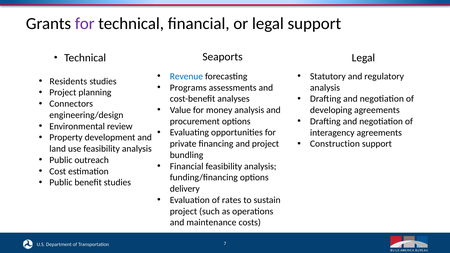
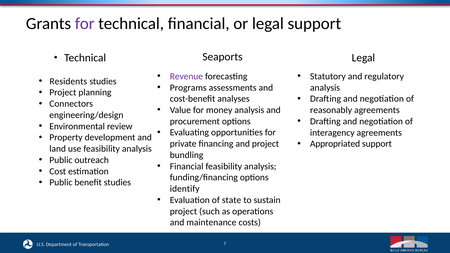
Revenue colour: blue -> purple (186, 76)
developing: developing -> reasonably (331, 110)
Construction: Construction -> Appropriated (335, 144)
delivery: delivery -> identify (185, 189)
rates: rates -> state (232, 200)
